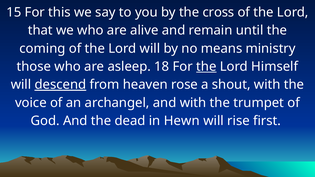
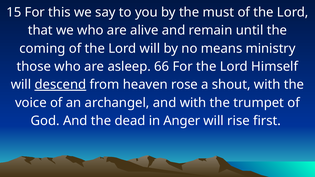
cross: cross -> must (218, 12)
18: 18 -> 66 (162, 67)
the underline: present -> none (206, 67)
Hewn: Hewn -> Anger (182, 121)
